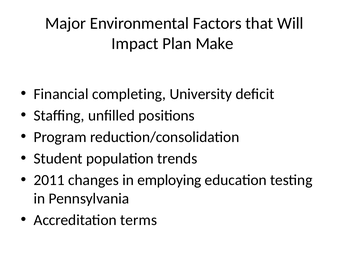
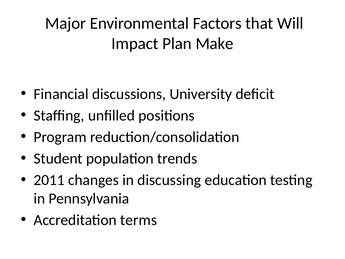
completing: completing -> discussions (129, 94)
employing: employing -> discussing (169, 180)
